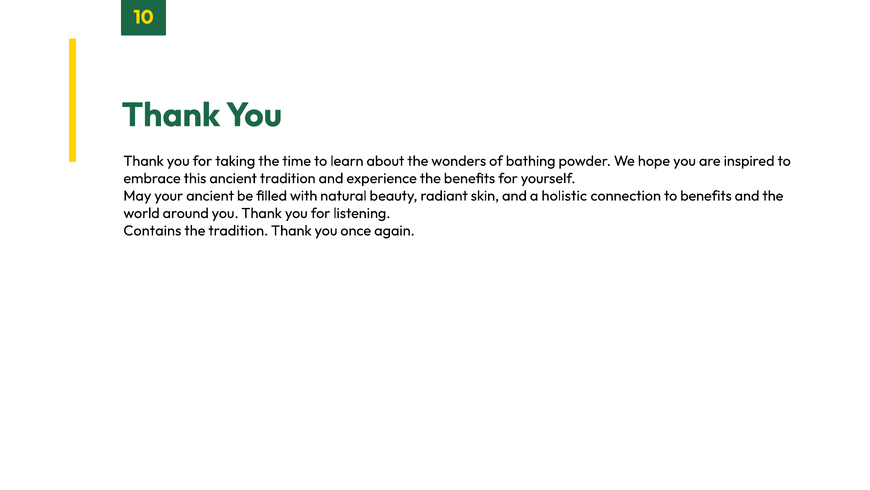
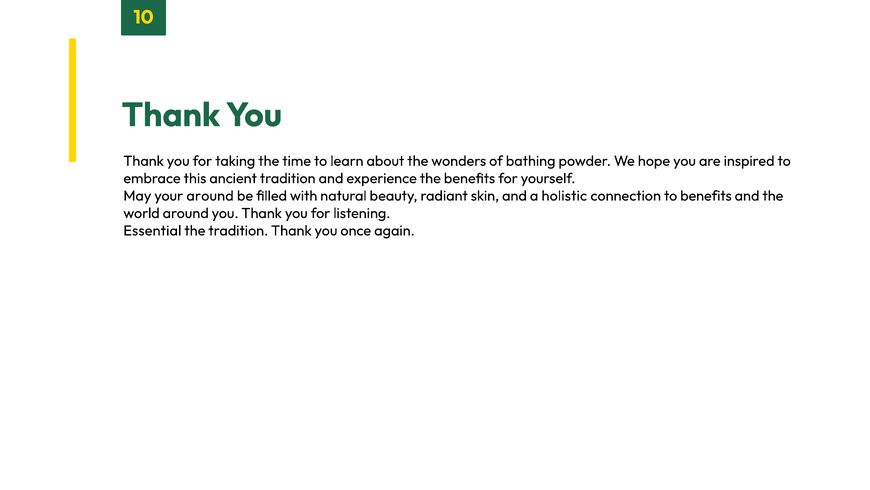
your ancient: ancient -> around (210, 196)
Contains: Contains -> Essential (152, 230)
